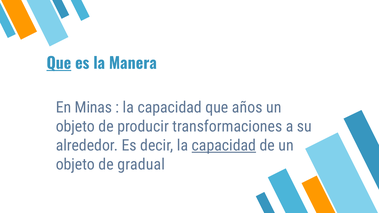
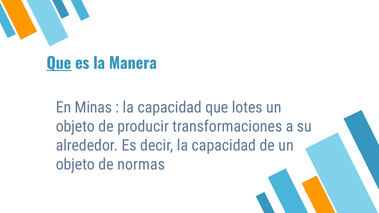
años: años -> lotes (247, 108)
capacidad underline: present -> none (224, 146)
gradual: gradual -> normas (141, 164)
